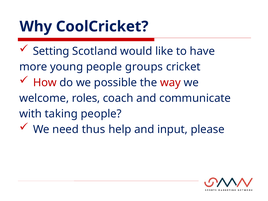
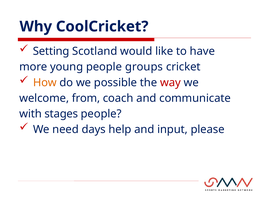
How colour: red -> orange (45, 83)
roles: roles -> from (86, 98)
taking: taking -> stages (61, 114)
thus: thus -> days (94, 129)
